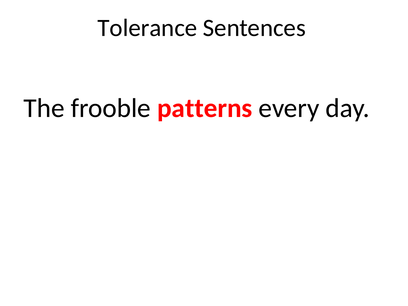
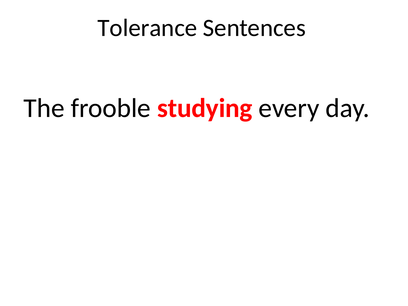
patterns: patterns -> studying (205, 108)
